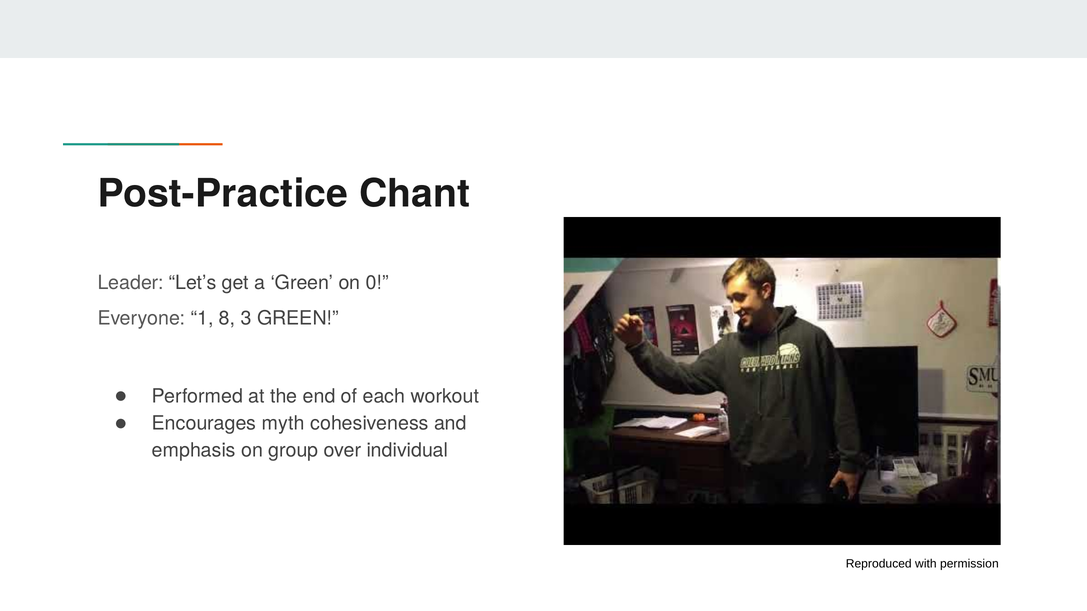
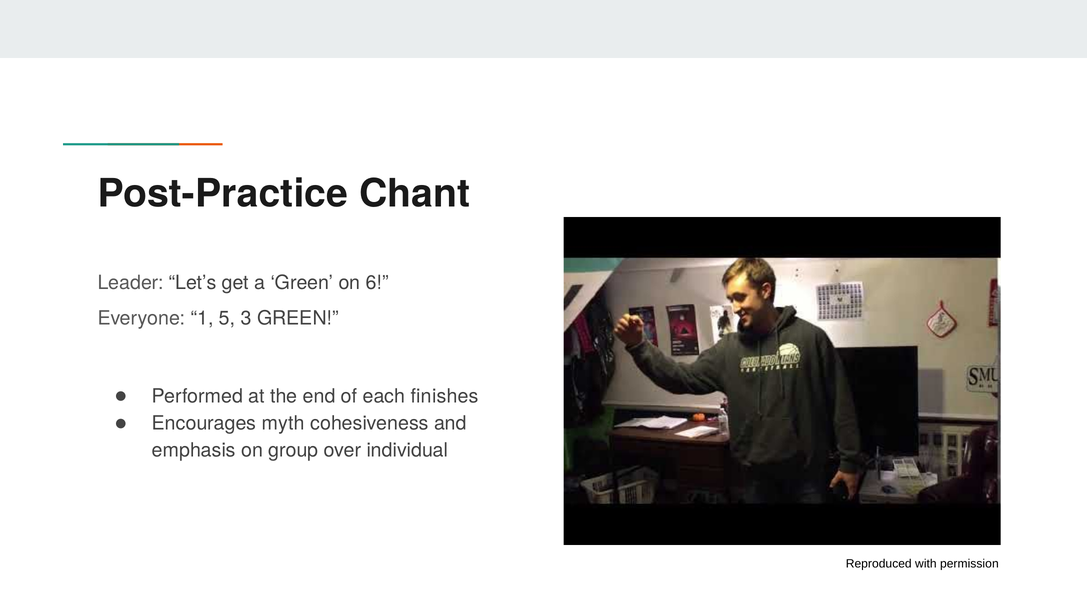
0: 0 -> 6 (377, 283)
8: 8 -> 5 (227, 318)
workout: workout -> finishes (445, 397)
